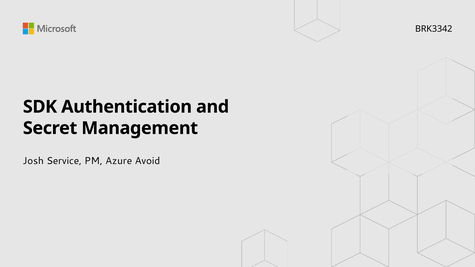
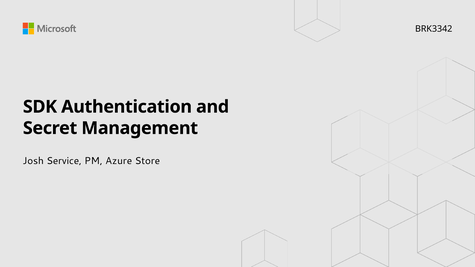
Avoid: Avoid -> Store (147, 161)
